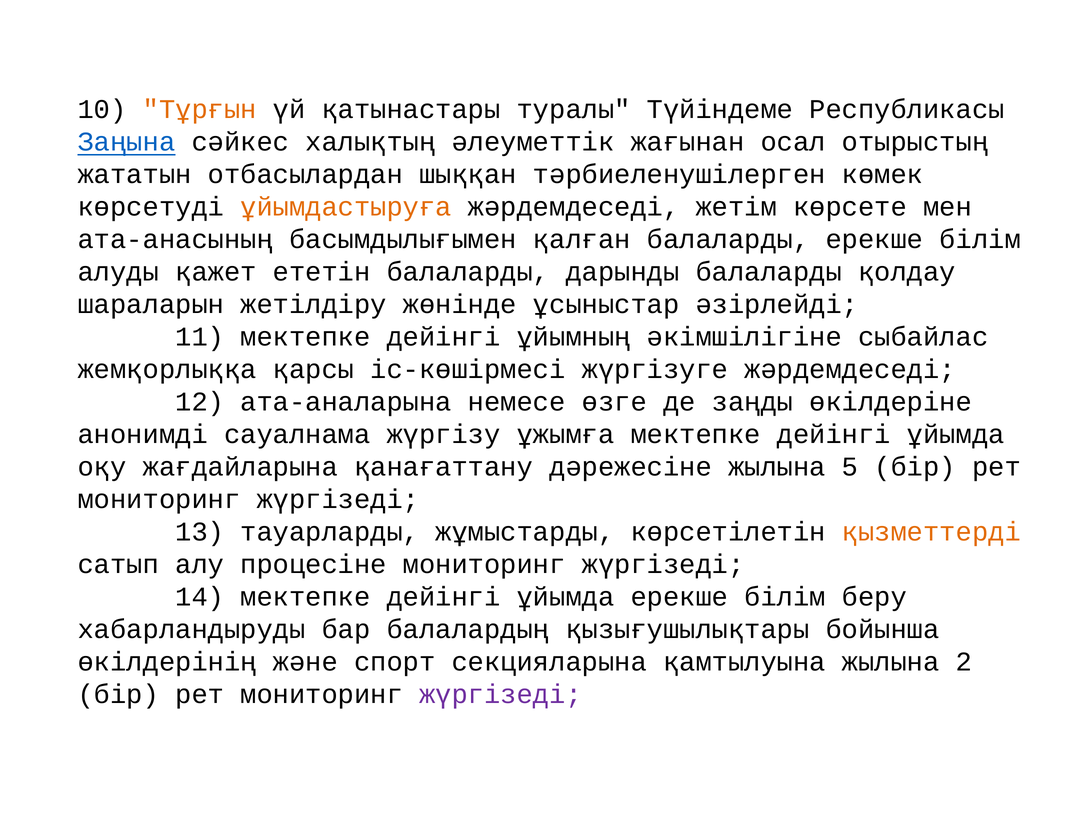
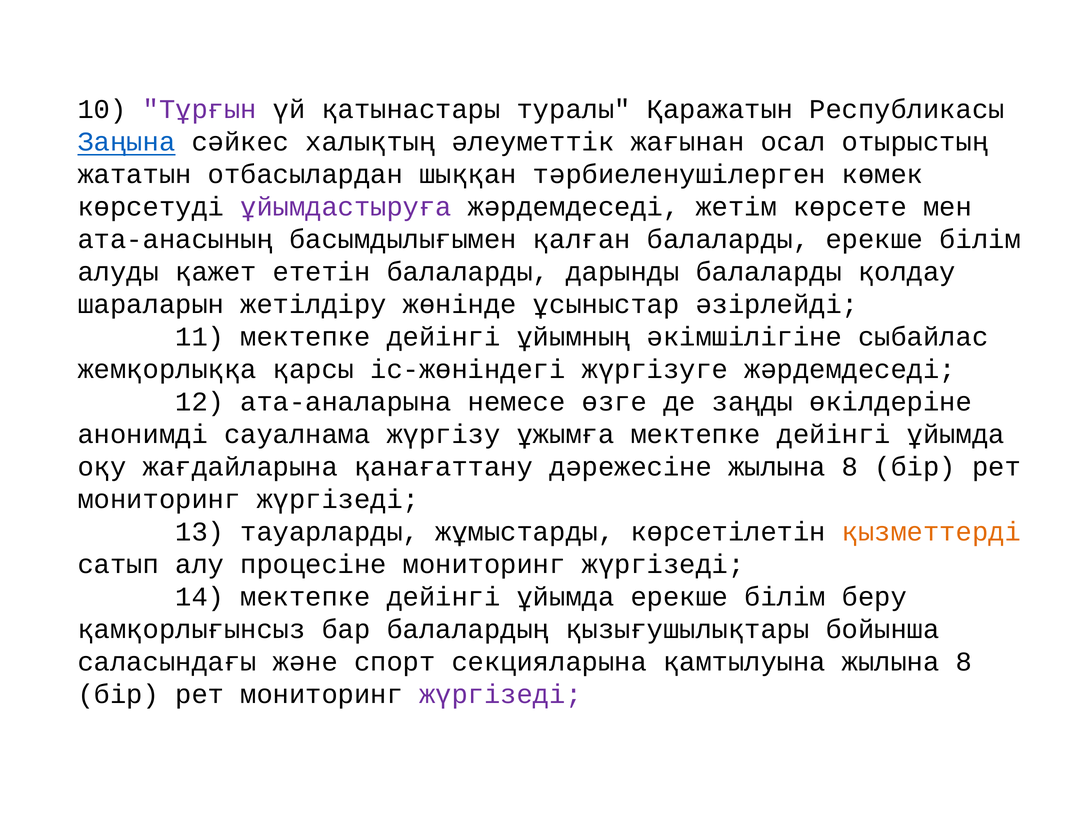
Тұрғын colour: orange -> purple (200, 109)
Түйіндеме: Түйіндеме -> Қаражатын (720, 109)
ұйымдастыруға colour: orange -> purple (346, 207)
іс-көшірмесі: іс-көшірмесі -> іс-жөніндегі (468, 369)
дәрежесіне жылына 5: 5 -> 8 (850, 467)
хабарландыруды: хабарландыруды -> қамқорлығынсыз (192, 629)
өкілдерінің: өкілдерінің -> саласындағы (167, 662)
қамтылуына жылына 2: 2 -> 8 (964, 662)
